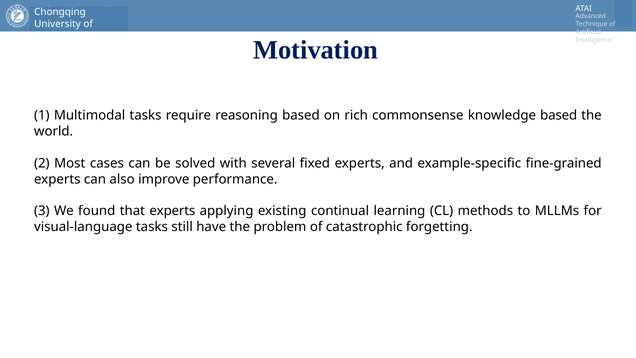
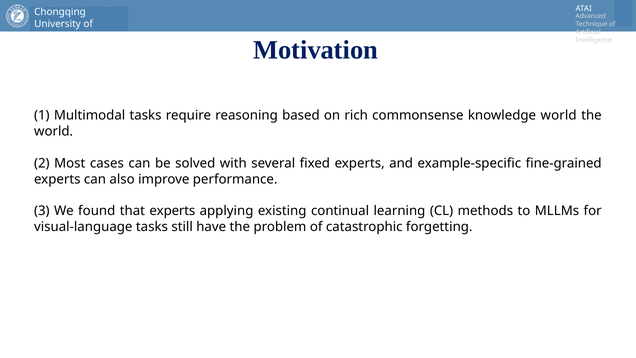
knowledge based: based -> world (559, 115)
